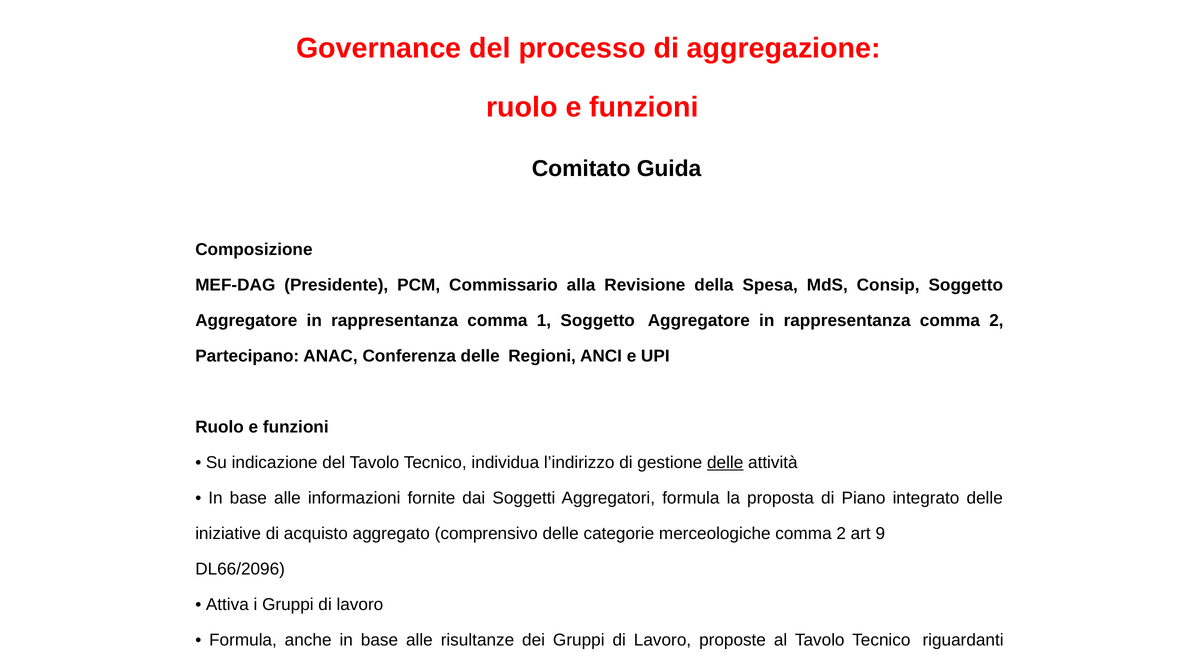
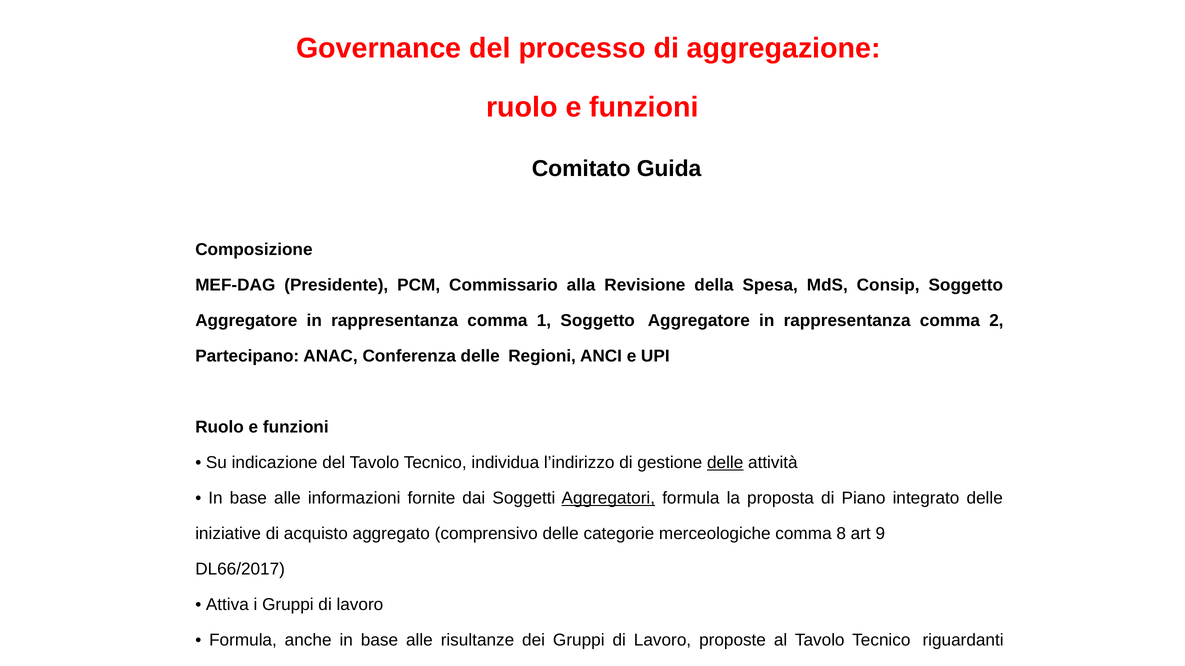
Aggregatori underline: none -> present (608, 498)
merceologiche comma 2: 2 -> 8 (841, 534)
DL66/2096: DL66/2096 -> DL66/2017 (240, 570)
